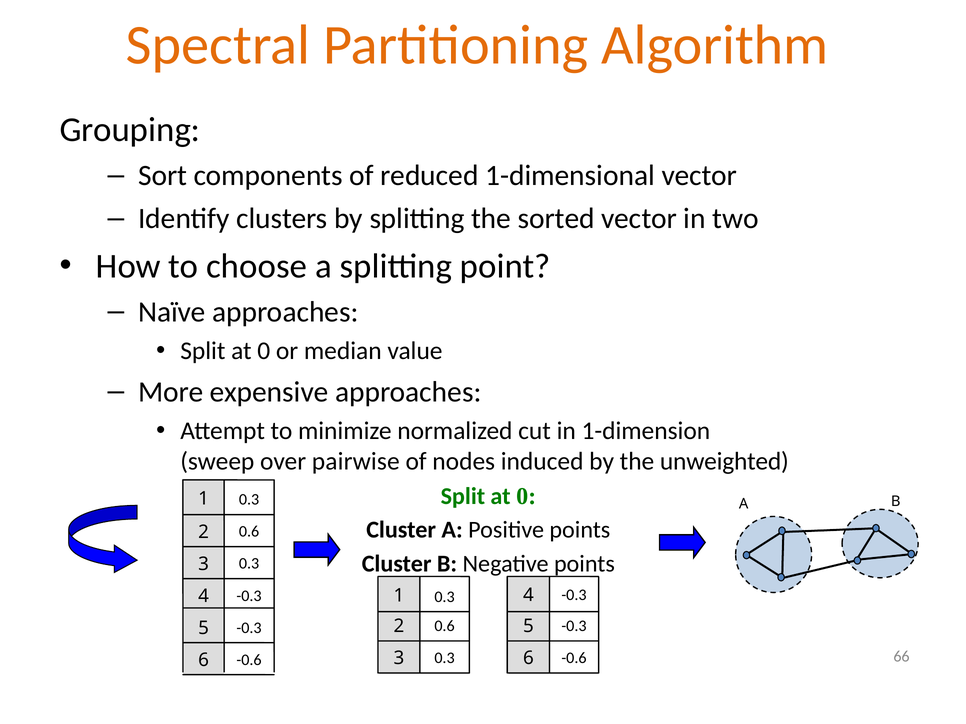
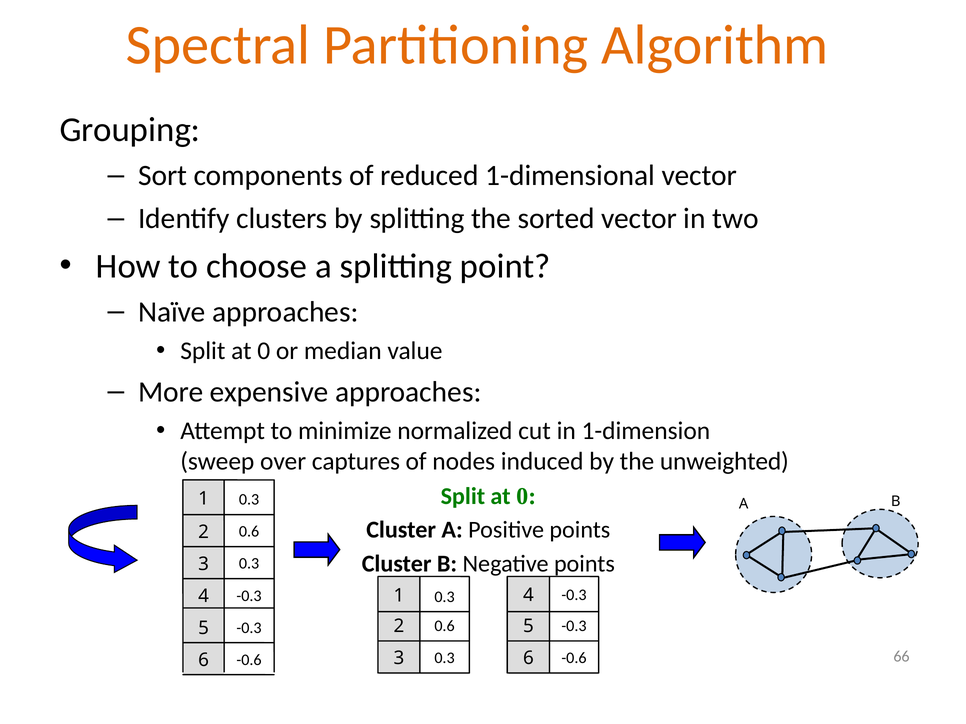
pairwise: pairwise -> captures (356, 462)
